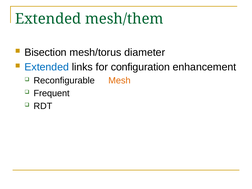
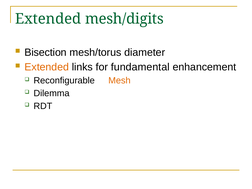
mesh/them: mesh/them -> mesh/digits (124, 19)
Extended colour: blue -> orange (47, 67)
configuration: configuration -> fundamental (140, 67)
Frequent: Frequent -> Dilemma (52, 93)
